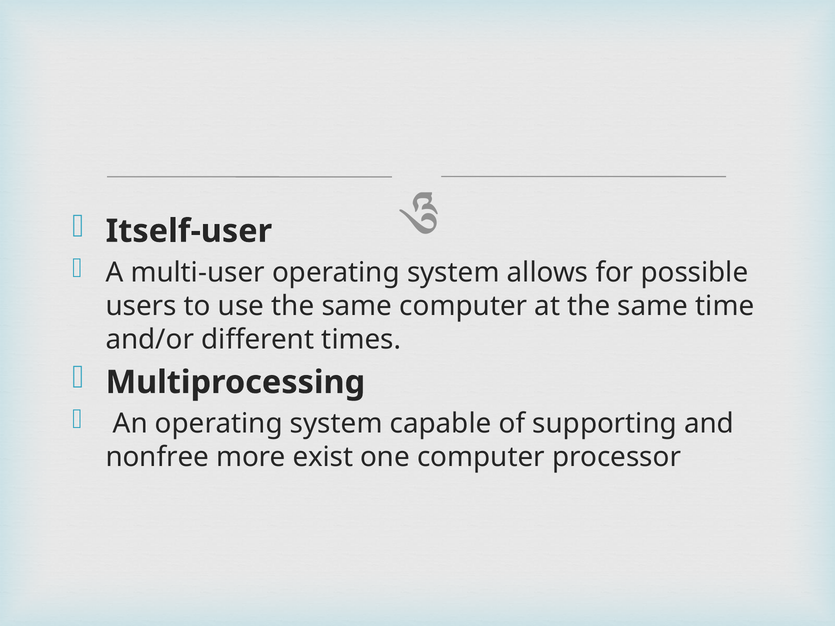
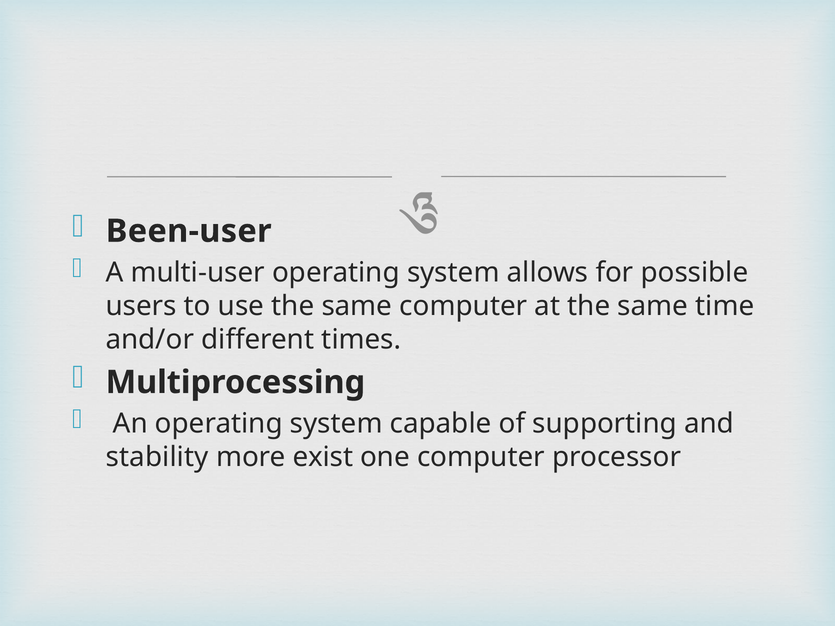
Itself-user: Itself-user -> Been-user (189, 231)
nonfree: nonfree -> stability (157, 457)
